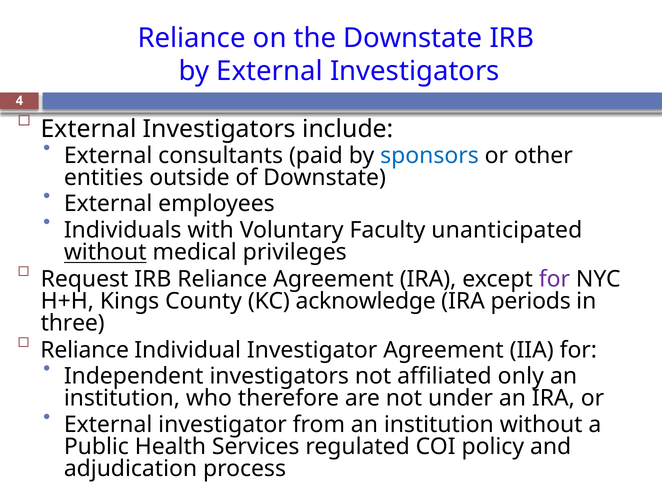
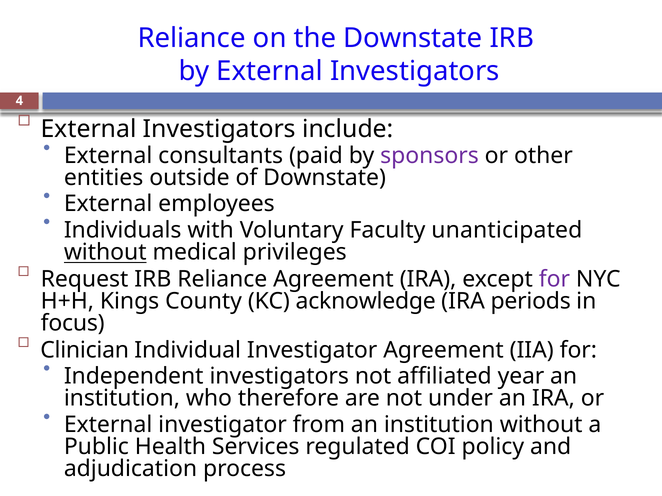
sponsors colour: blue -> purple (429, 156)
three: three -> focus (73, 323)
Reliance: Reliance -> Clinician (85, 351)
only: only -> year (521, 377)
